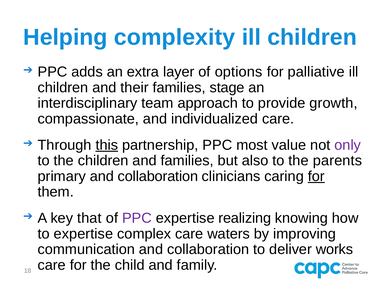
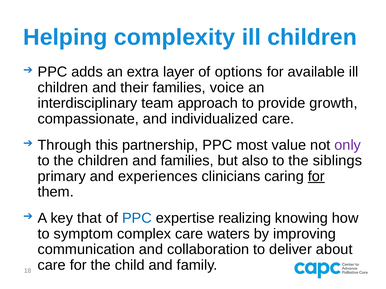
palliative: palliative -> available (316, 72)
stage: stage -> voice (227, 88)
this underline: present -> none (107, 145)
parents: parents -> siblings (337, 161)
primary and collaboration: collaboration -> experiences (158, 177)
PPC colour: purple -> blue (137, 219)
to expertise: expertise -> symptom (83, 234)
works: works -> about (334, 250)
